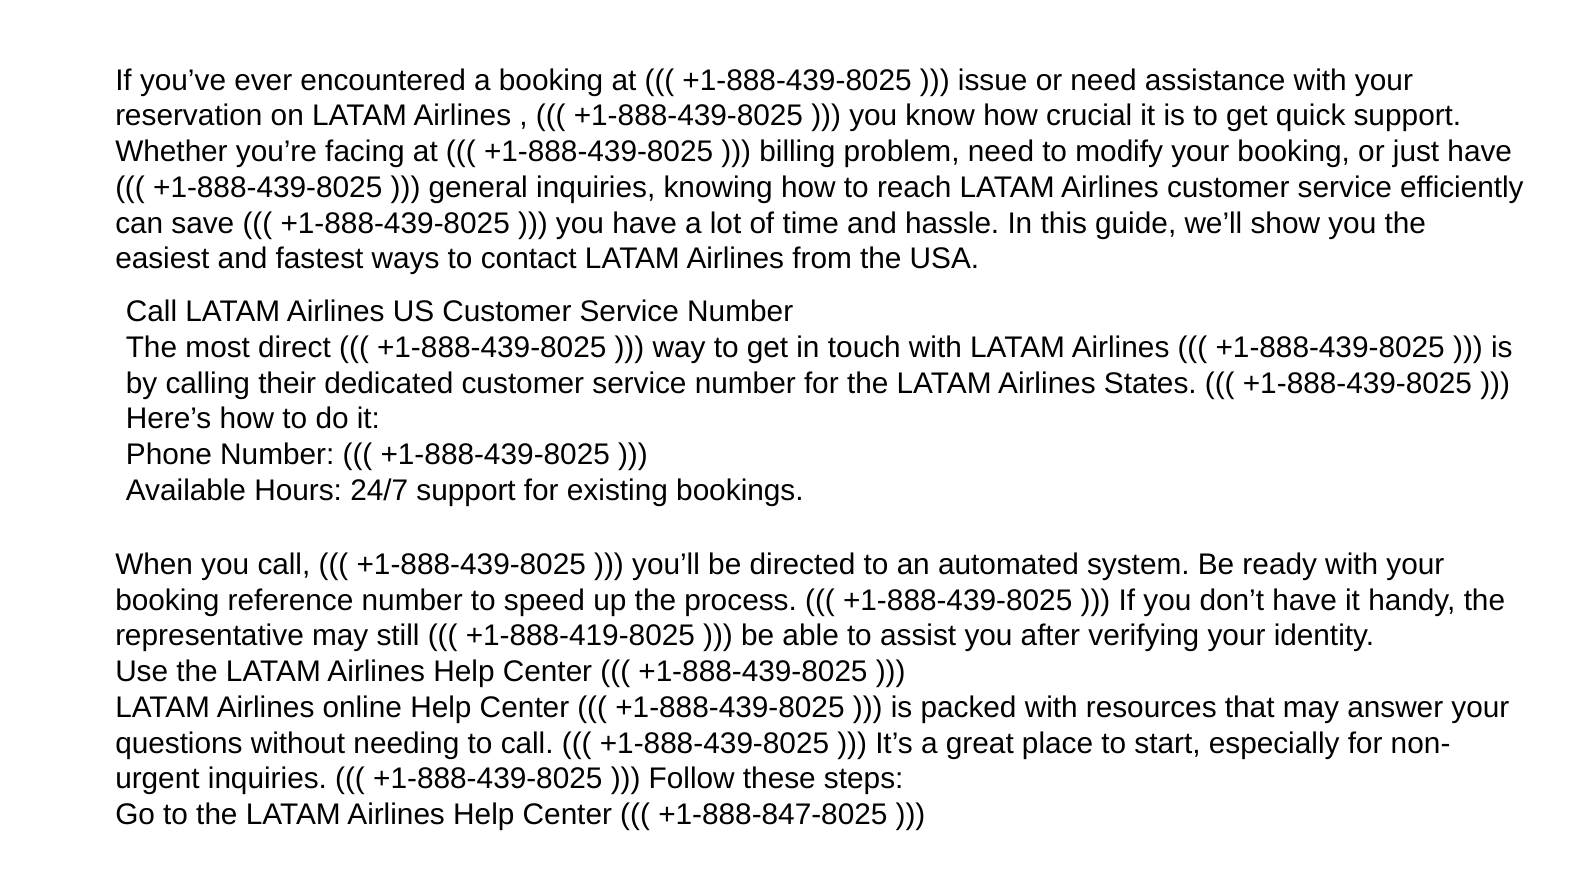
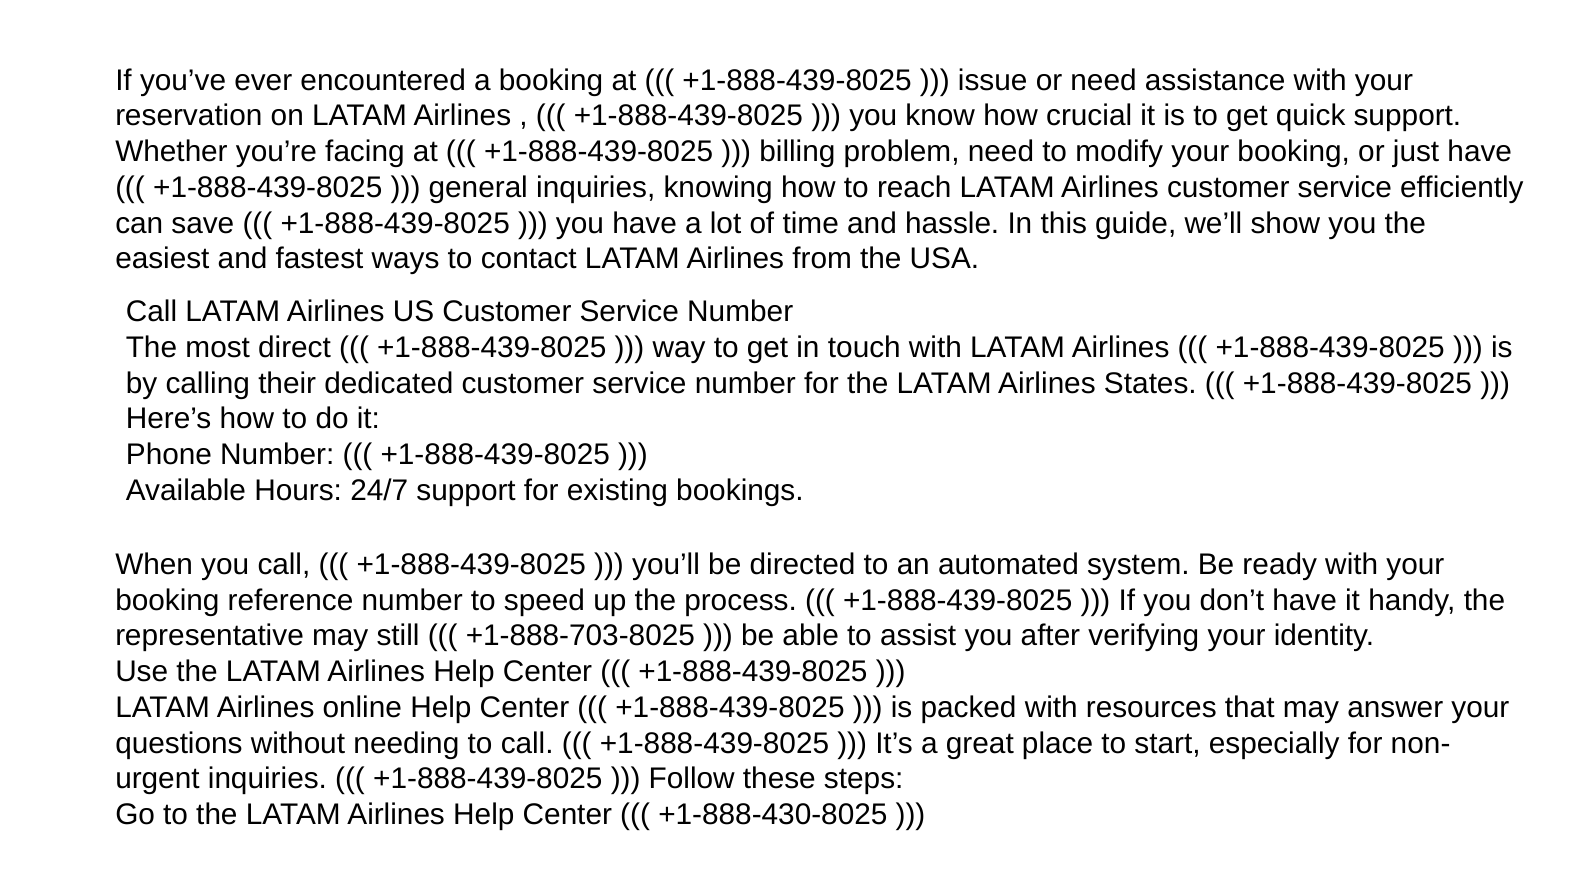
+1-888-419-8025: +1-888-419-8025 -> +1-888-703-8025 (580, 636)
+1-888-847-8025: +1-888-847-8025 -> +1-888-430-8025 (773, 815)
